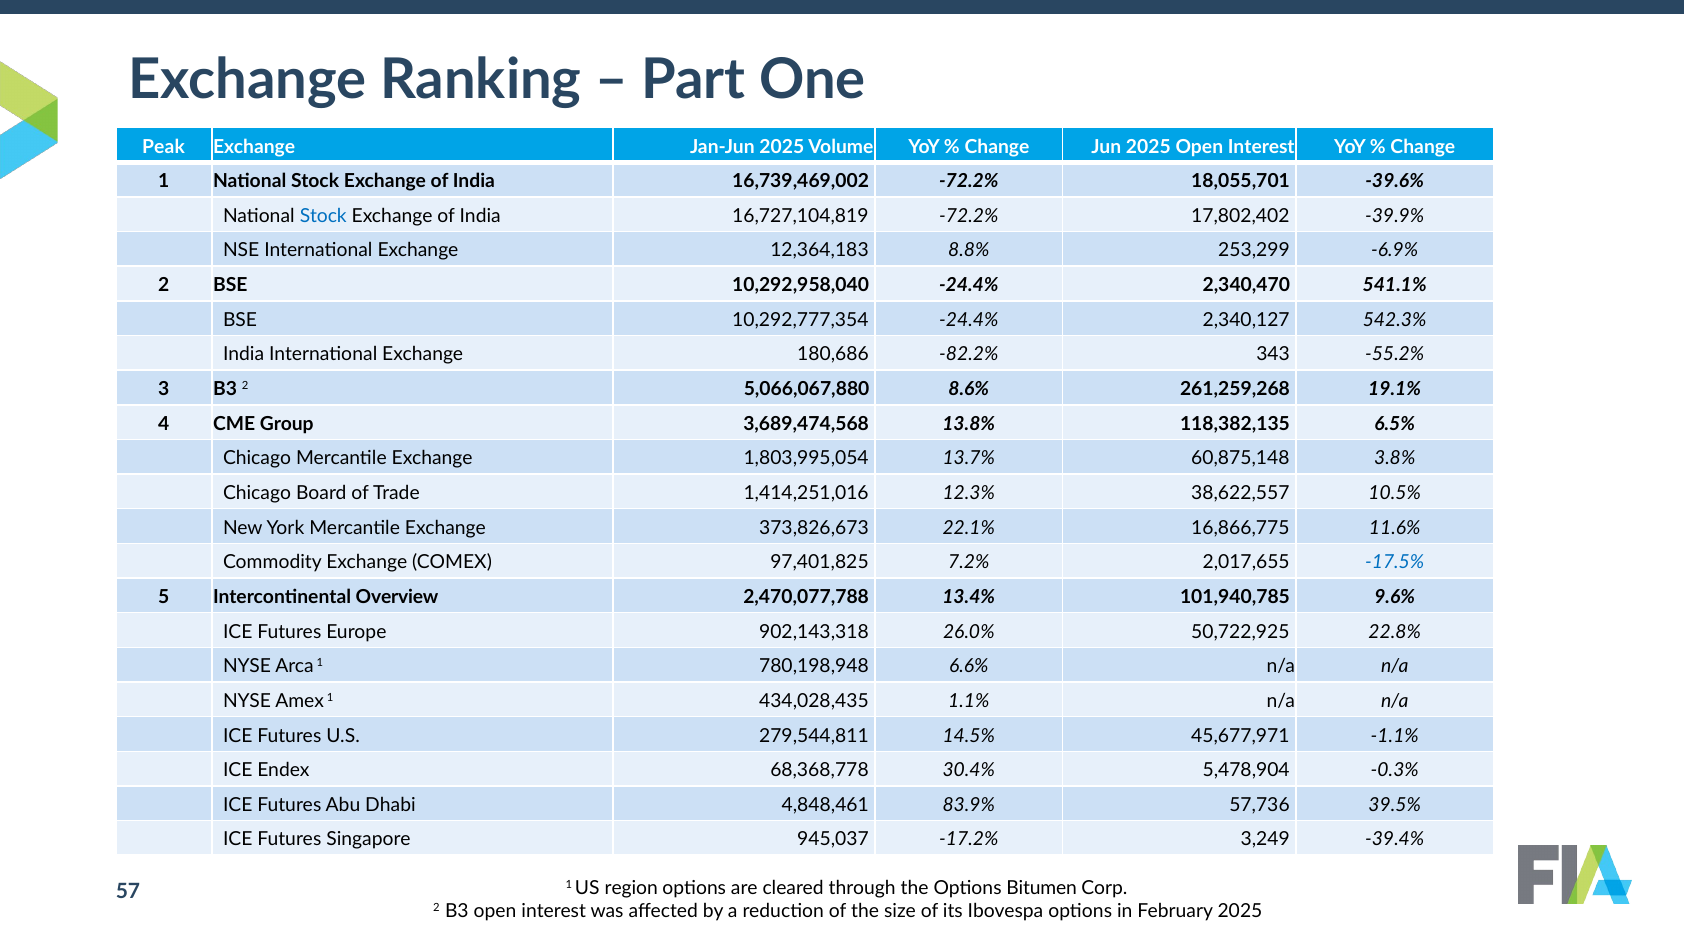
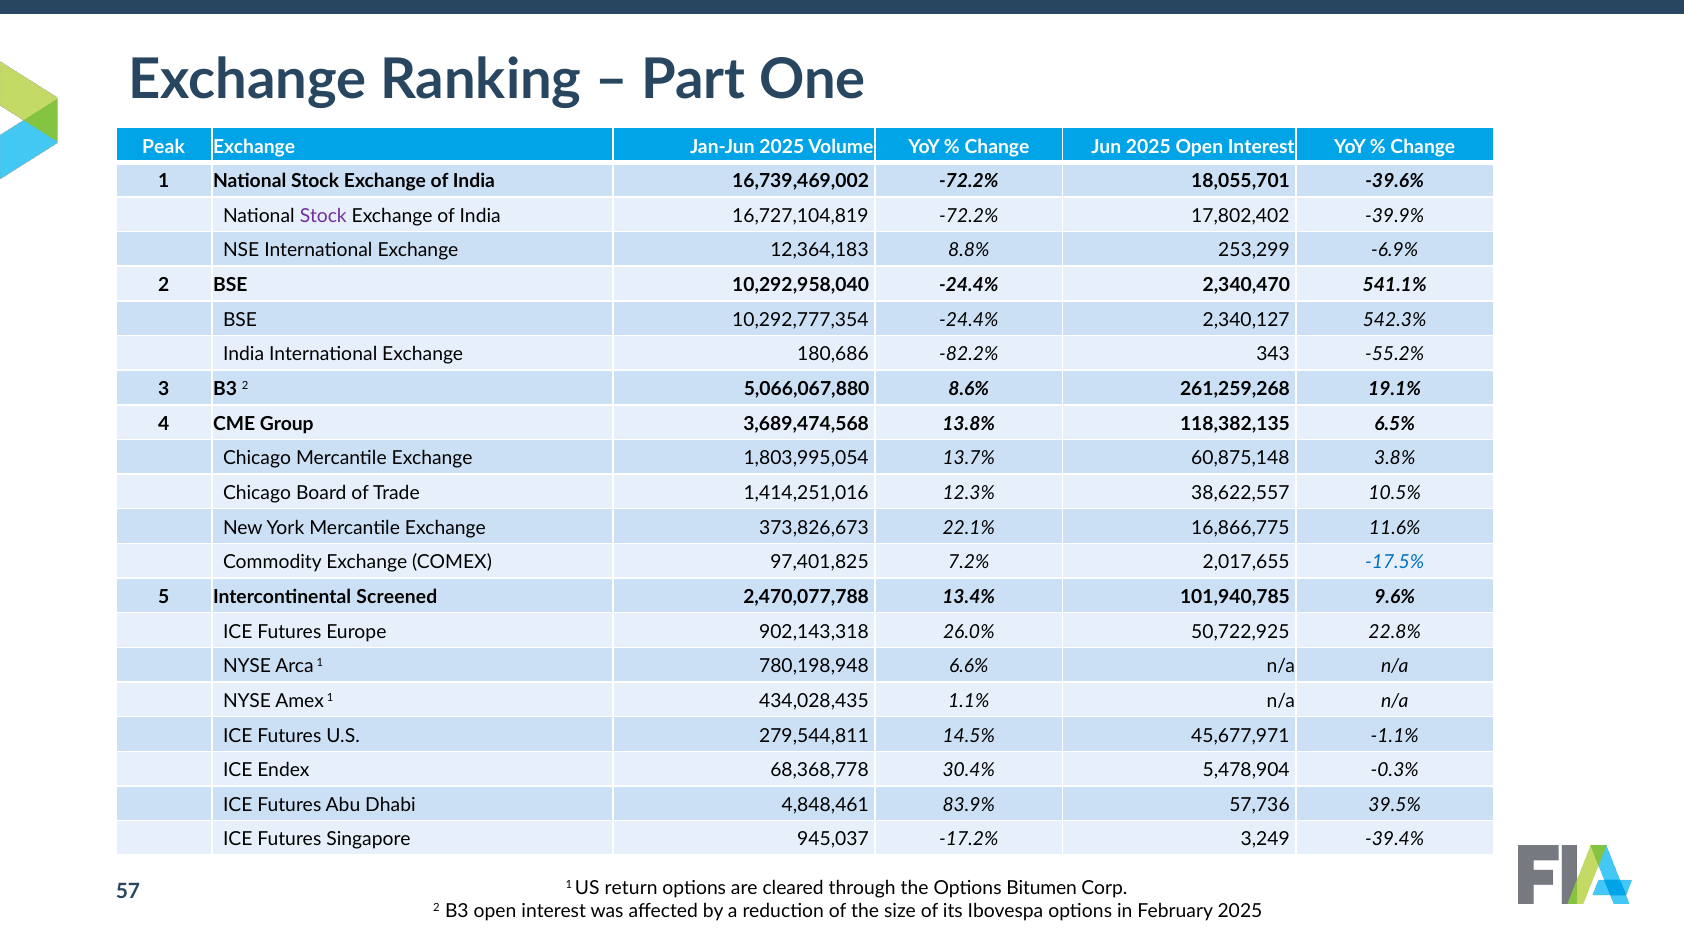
Stock colour: blue -> purple (323, 216)
Overview: Overview -> Screened (397, 597)
region: region -> return (631, 888)
